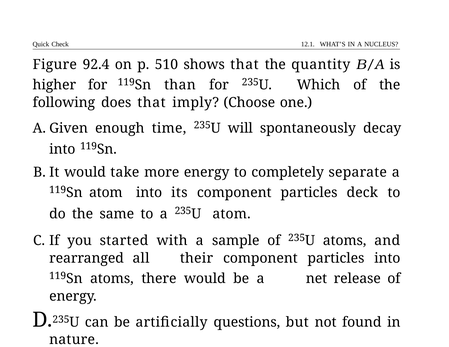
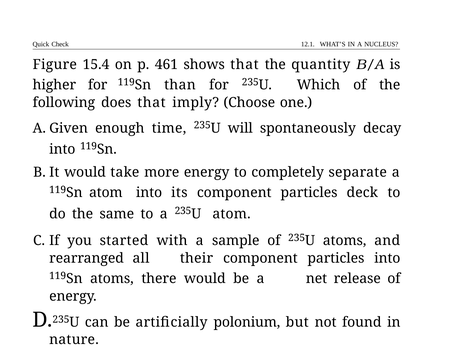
92.4: 92.4 -> 15.4 (96, 65)
510: 510 -> 461 (166, 65)
questions: questions -> polonium (247, 322)
